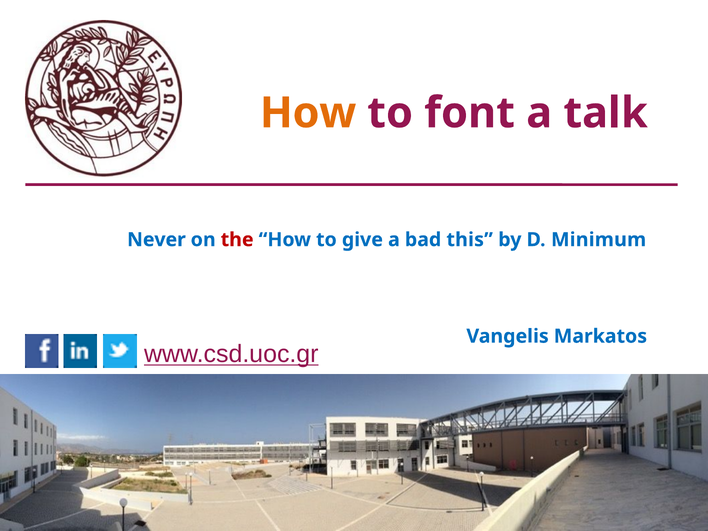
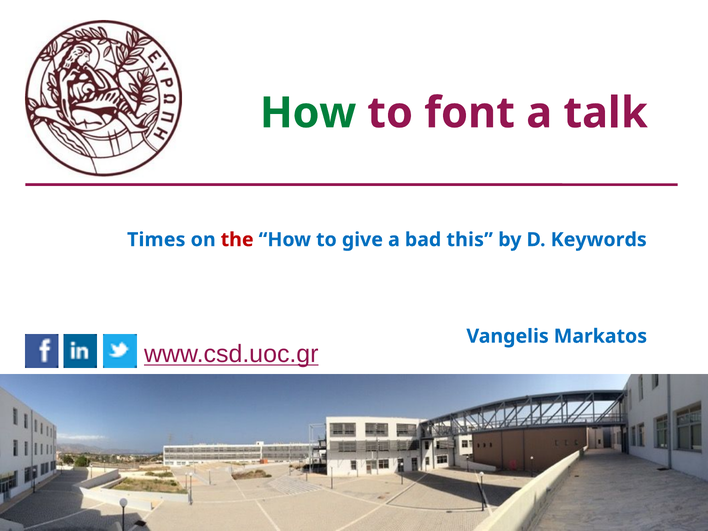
How colour: orange -> green (308, 113)
Never: Never -> Times (156, 240)
Minimum: Minimum -> Keywords (599, 240)
